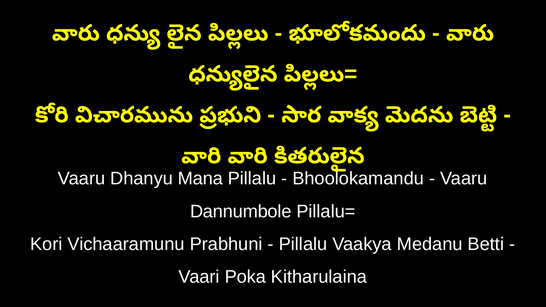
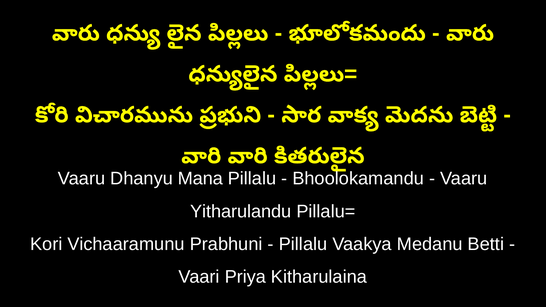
Dannumbole: Dannumbole -> Yitharulandu (241, 211)
Poka: Poka -> Priya (245, 277)
